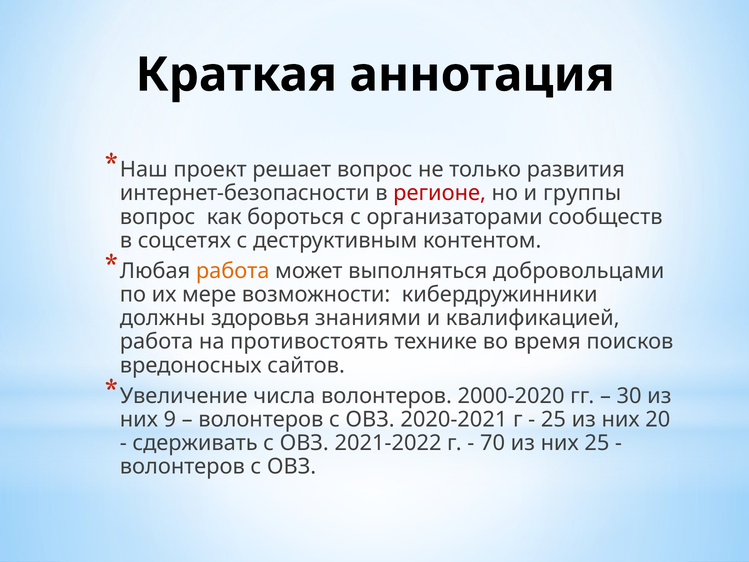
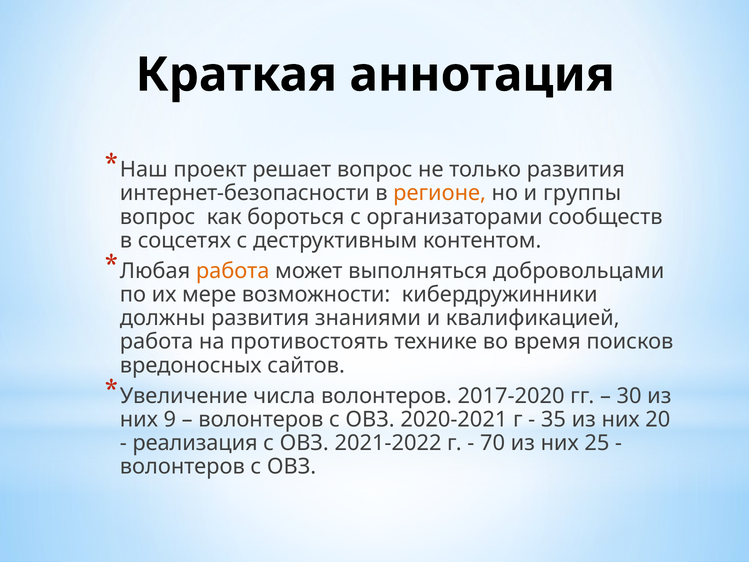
регионе colour: red -> orange (440, 193)
должны здоровья: здоровья -> развития (260, 318)
2000-2020: 2000-2020 -> 2017-2020 (511, 396)
25: 25 -> 35 (553, 419)
сдерживать: сдерживать -> реализация (195, 443)
